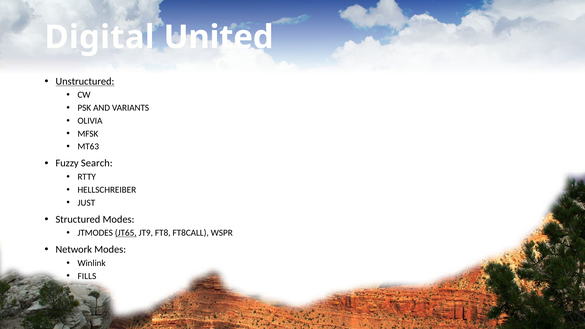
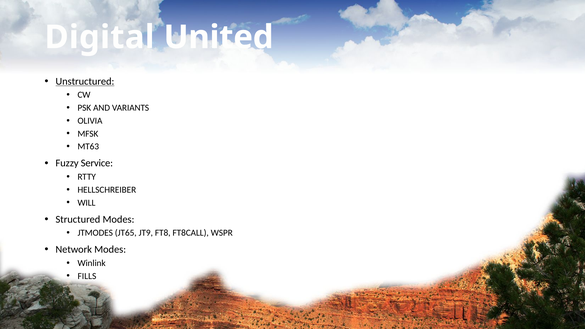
Search: Search -> Service (97, 163)
JUST: JUST -> WILL (86, 203)
JT65 underline: present -> none (126, 233)
